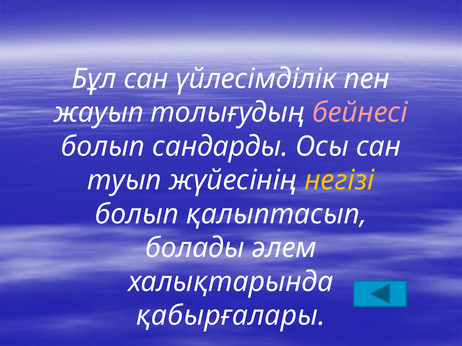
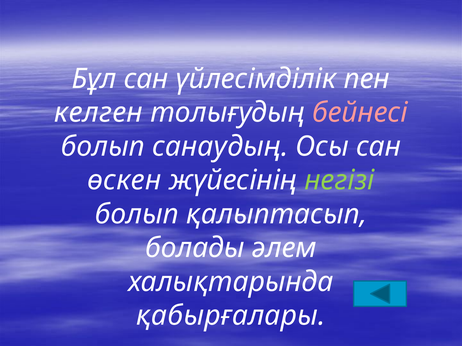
жауып: жауып -> келген (98, 113)
сандарды: сандарды -> санаудың (220, 147)
туып: туып -> өскен (124, 181)
негізі colour: yellow -> light green (340, 181)
